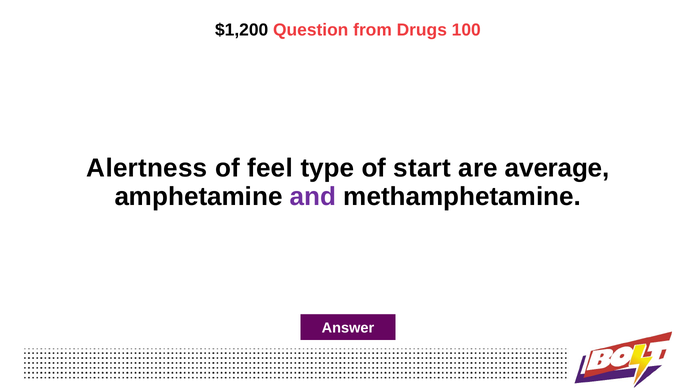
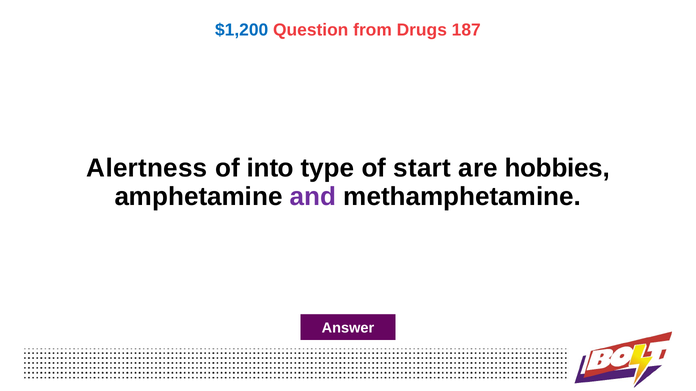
$1,200 colour: black -> blue (242, 30)
100: 100 -> 187 (466, 30)
feel: feel -> into (270, 169)
average: average -> hobbies (557, 169)
